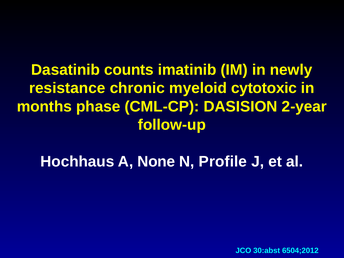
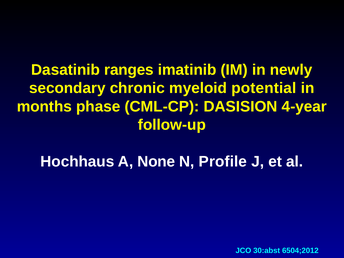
counts: counts -> ranges (129, 70)
resistance: resistance -> secondary (67, 88)
cytotoxic: cytotoxic -> potential (264, 88)
2-year: 2-year -> 4-year (304, 107)
